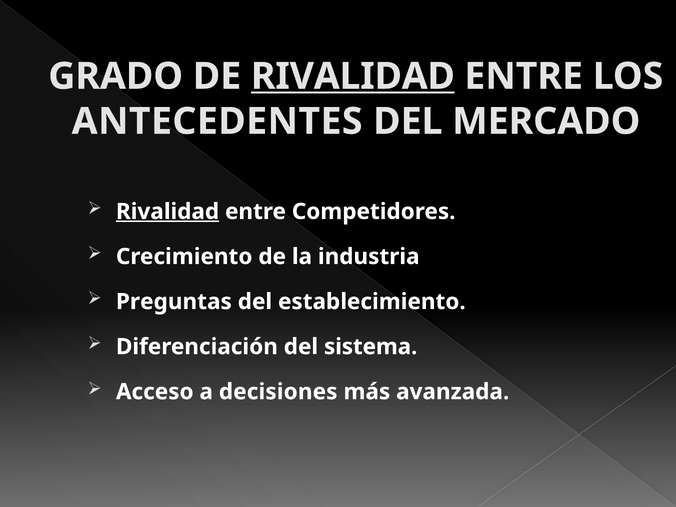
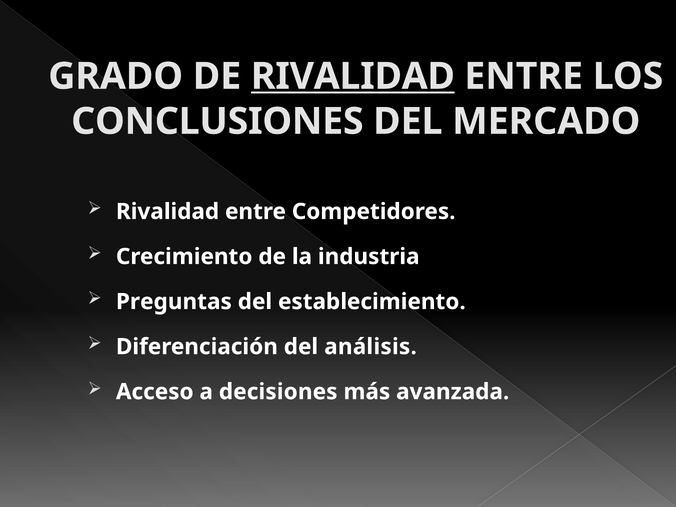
ANTECEDENTES: ANTECEDENTES -> CONCLUSIONES (217, 121)
Rivalidad underline: present -> none (168, 212)
sistema: sistema -> análisis (371, 347)
